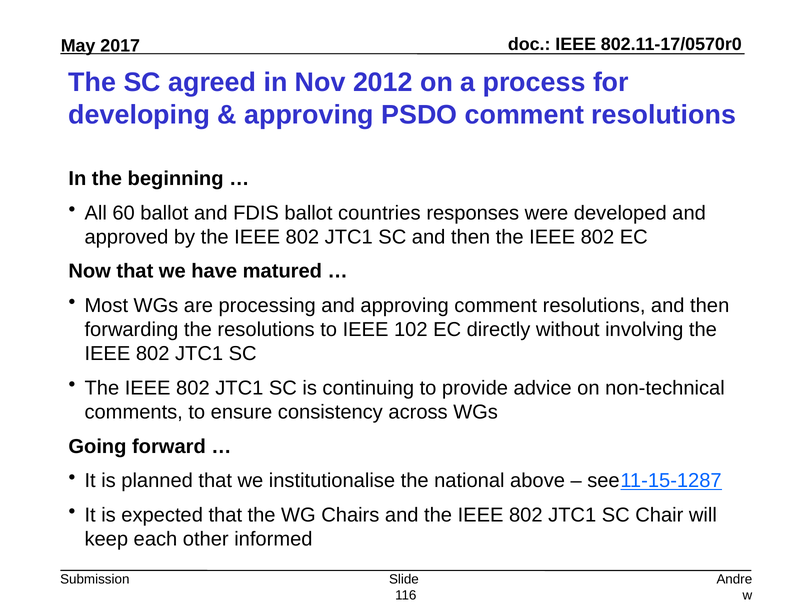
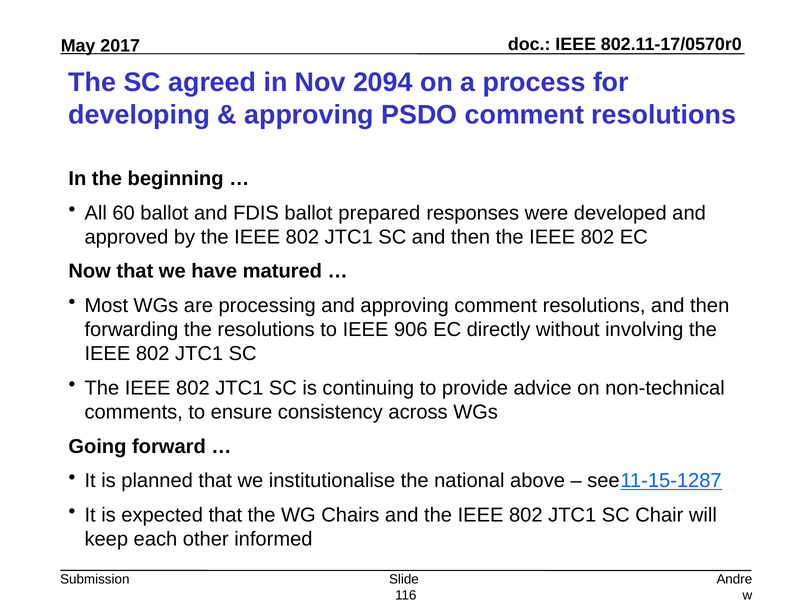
2012: 2012 -> 2094 (383, 82)
countries: countries -> prepared (379, 213)
102: 102 -> 906 (411, 330)
